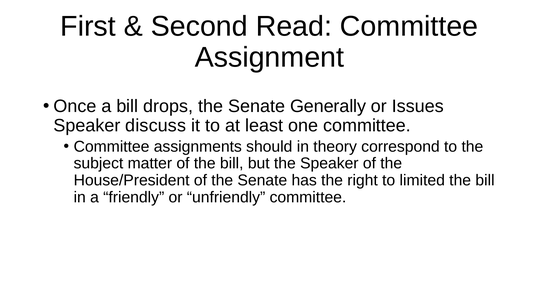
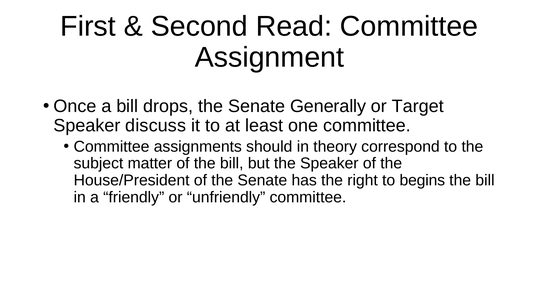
Issues: Issues -> Target (418, 106)
limited: limited -> begins (422, 180)
